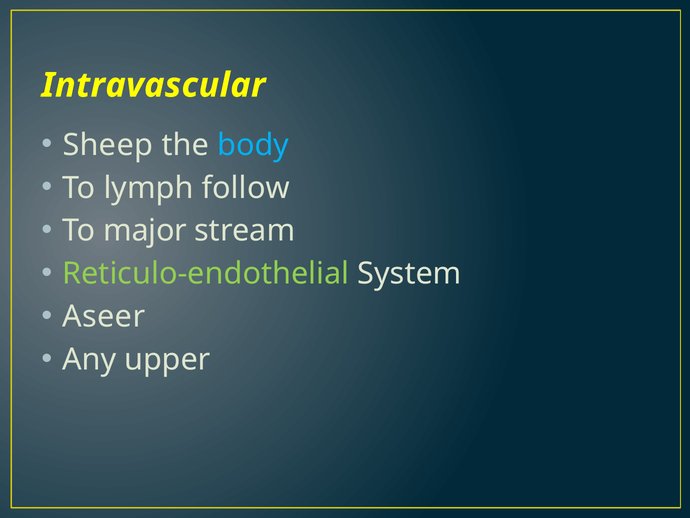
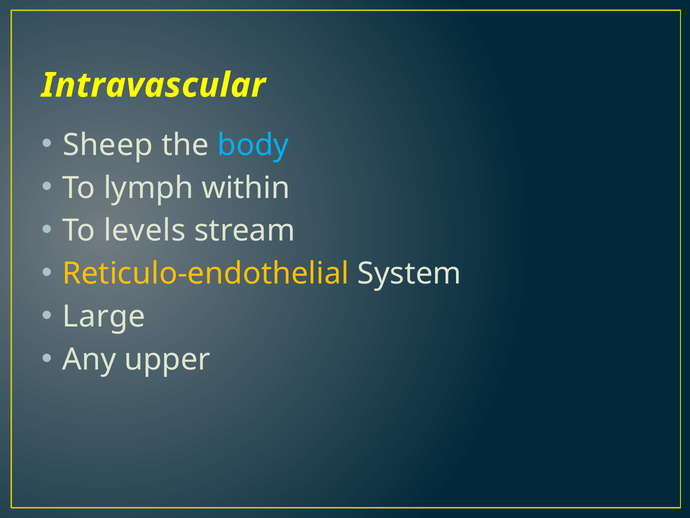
follow: follow -> within (246, 188)
major: major -> levels (145, 231)
Reticulo-endothelial colour: light green -> yellow (206, 274)
Aseer: Aseer -> Large (104, 317)
